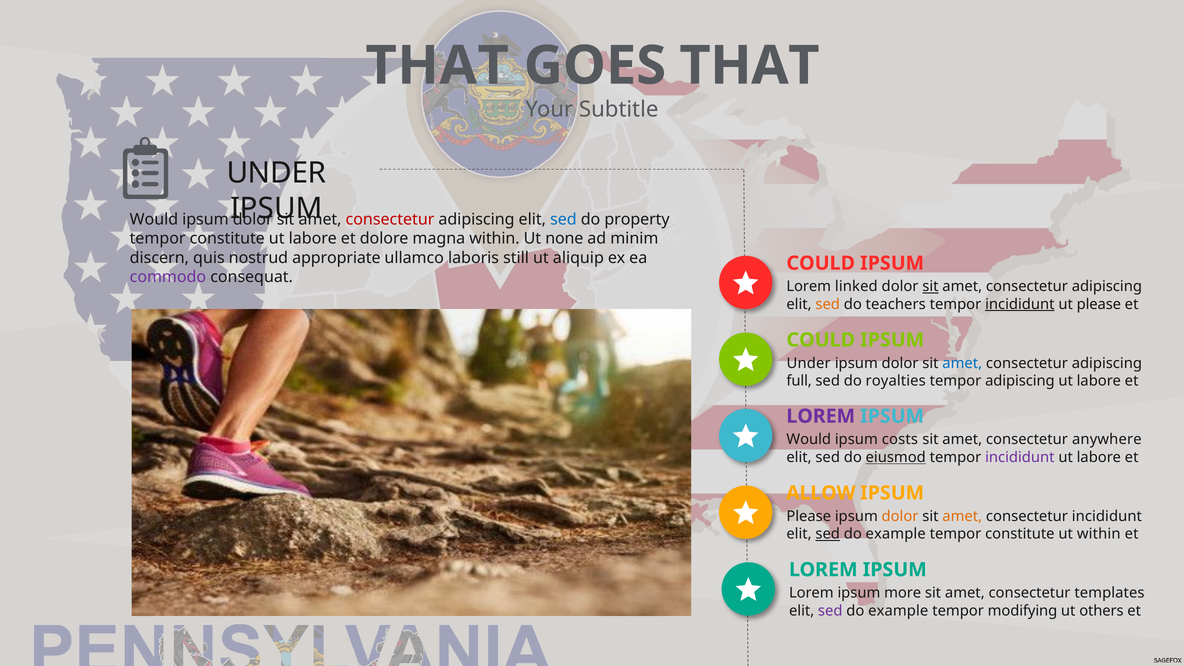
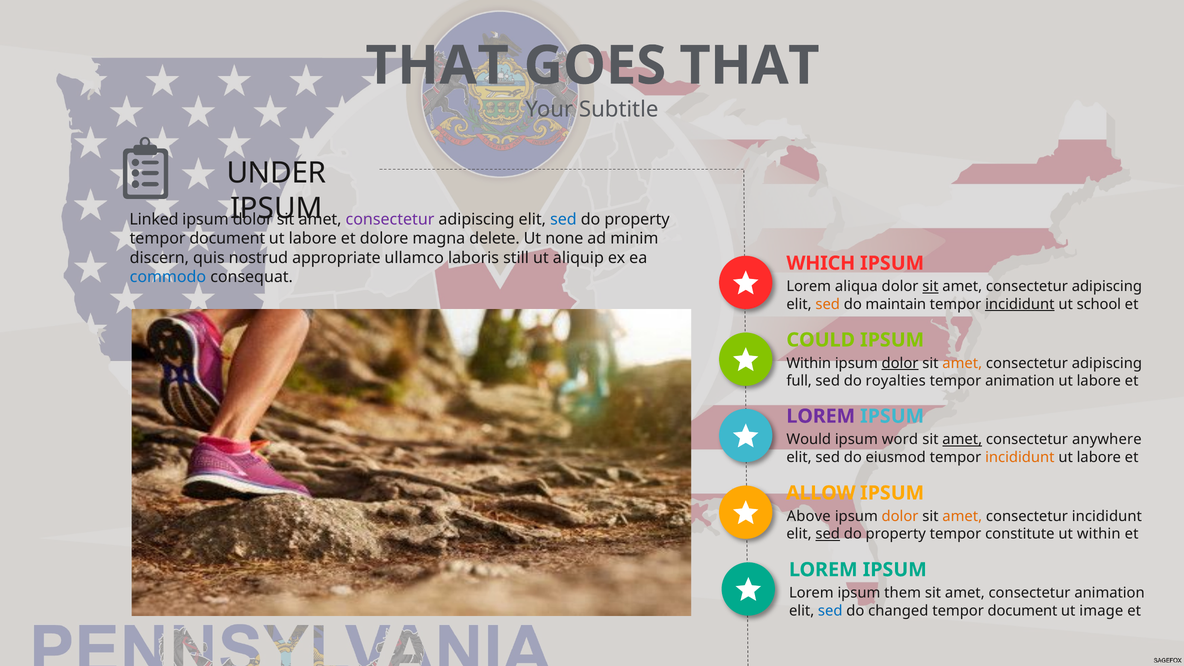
Would: Would -> Linked (154, 219)
consectetur colour: red -> purple (390, 219)
constitute: constitute -> document (227, 239)
magna within: within -> delete (494, 239)
COULD: COULD -> WHICH (821, 263)
commodo colour: purple -> blue (168, 277)
linked: linked -> aliqua (856, 287)
teachers: teachers -> maintain (896, 304)
ut please: please -> school (1099, 304)
Under: Under -> Within (809, 363)
dolor underline: none -> present (900, 363)
amet colour: blue -> orange (962, 363)
tempor adipiscing: adipiscing -> animation (1020, 381)
costs: costs -> word (900, 440)
amet underline: none -> present (962, 440)
eiusmod underline: present -> none (896, 457)
incididunt colour: purple -> orange (1020, 457)
Please: Please -> Above (809, 516)
example: example -> property (896, 534)
more: more -> them (903, 593)
consectetur templates: templates -> animation (1110, 593)
sed colour: purple -> blue (830, 611)
example: example -> changed (898, 611)
modifying: modifying -> document (1023, 611)
others: others -> image (1101, 611)
